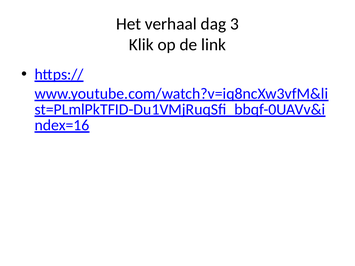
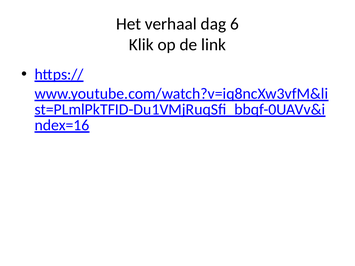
3: 3 -> 6 (234, 24)
